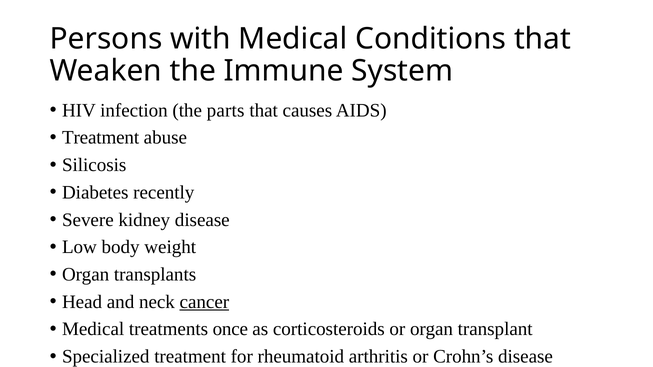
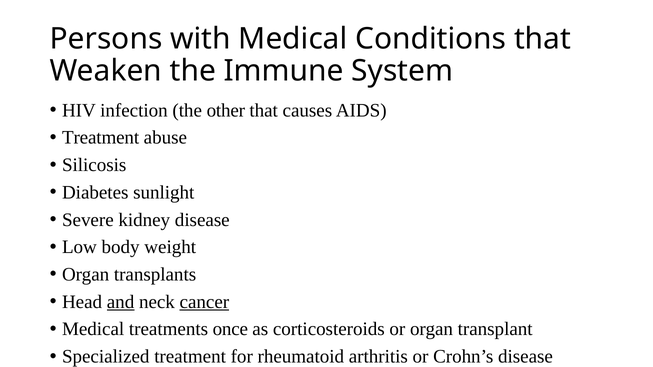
parts: parts -> other (226, 110)
recently: recently -> sunlight (164, 193)
and underline: none -> present (121, 302)
